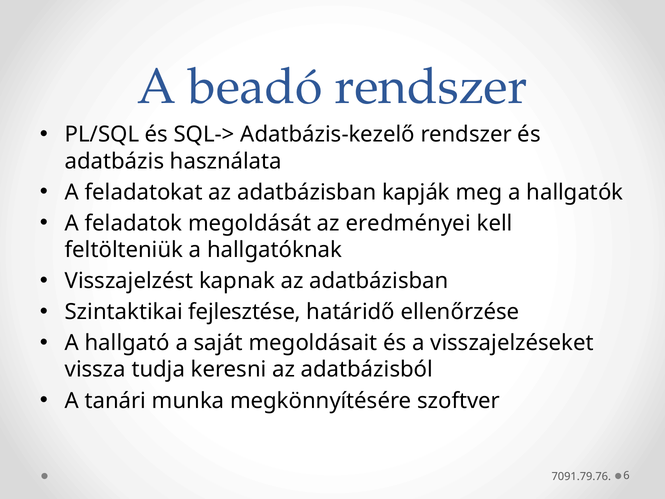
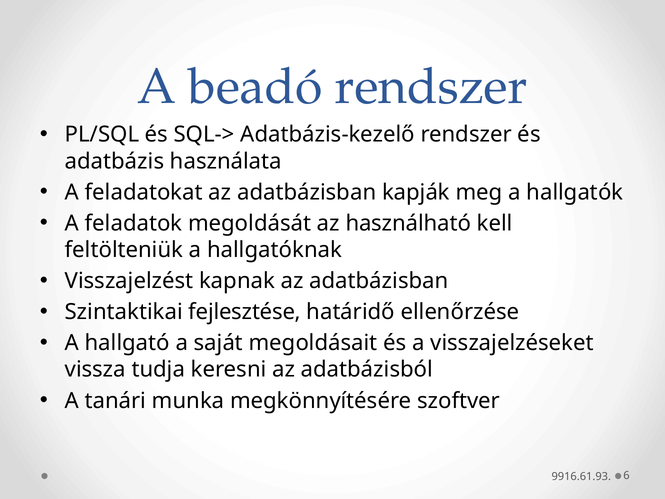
eredményei: eredményei -> használható (408, 223)
7091.79.76: 7091.79.76 -> 9916.61.93 (581, 476)
